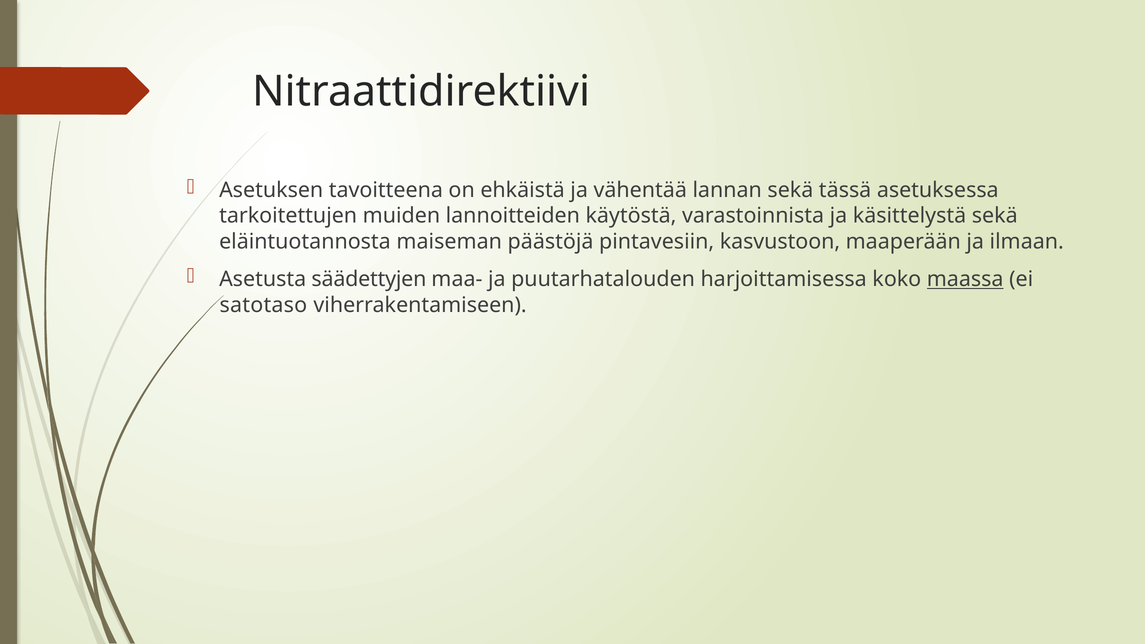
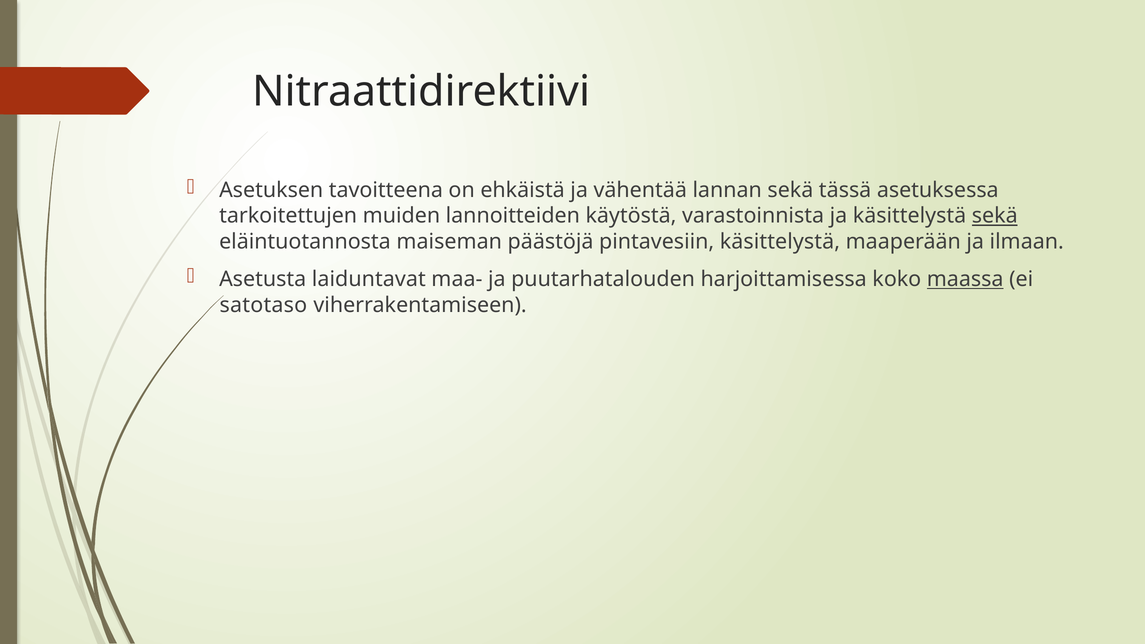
sekä underline: none -> present (995, 216)
pintavesiin kasvustoon: kasvustoon -> käsittelystä (780, 242)
säädettyjen: säädettyjen -> laiduntavat (369, 279)
